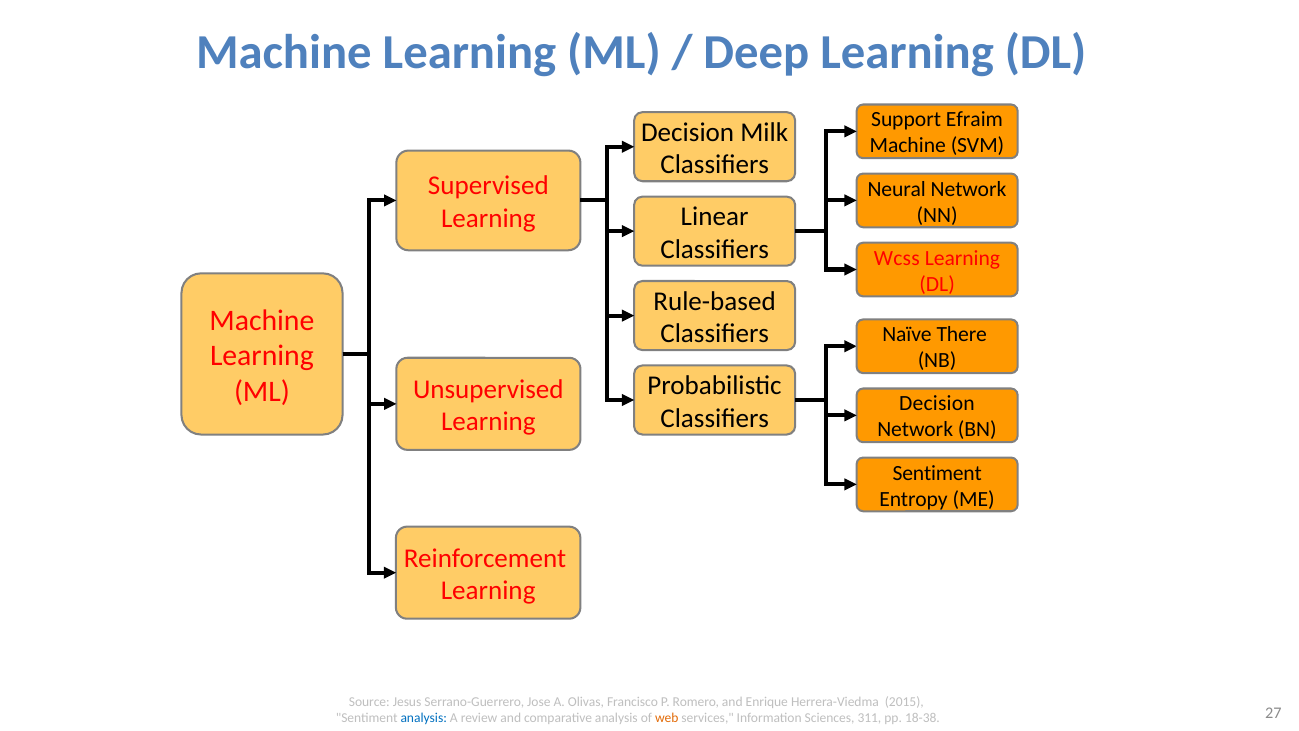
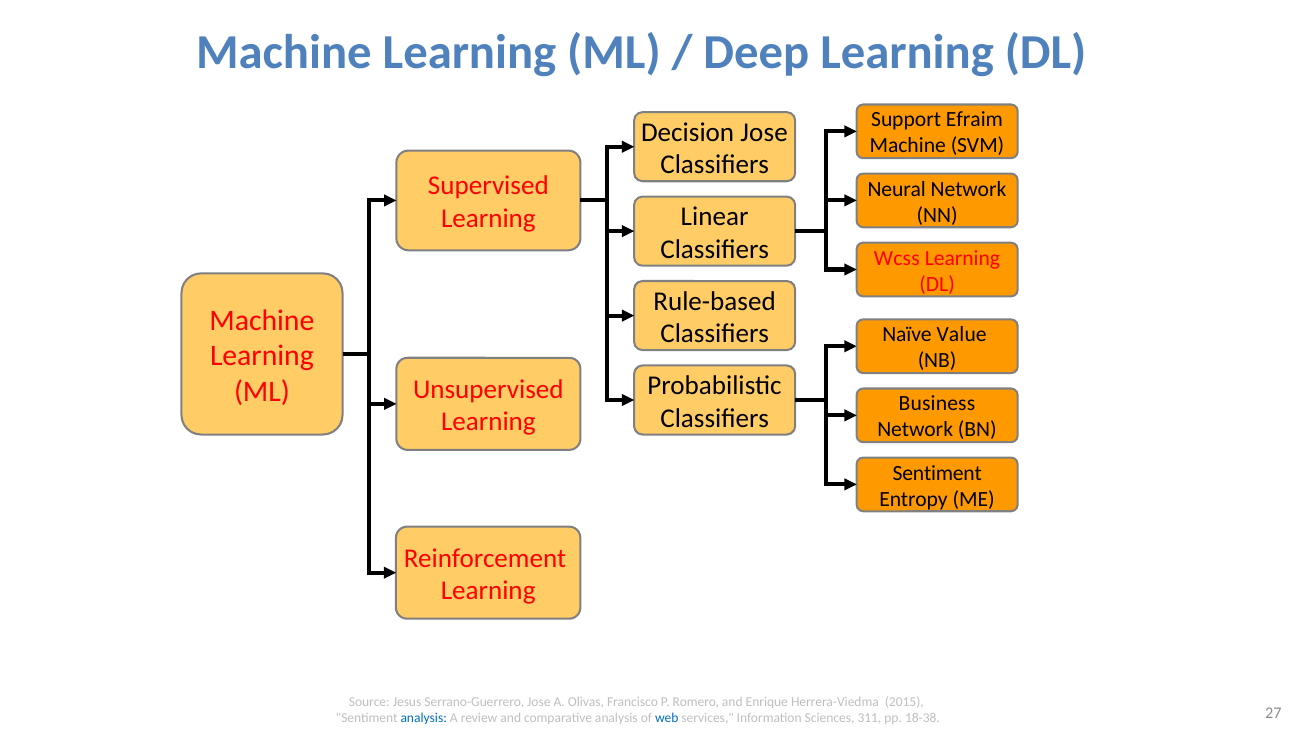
Decision Milk: Milk -> Jose (764, 132)
There: There -> Value (962, 335)
Decision: Decision -> Business (937, 404)
web colour: orange -> blue (667, 718)
